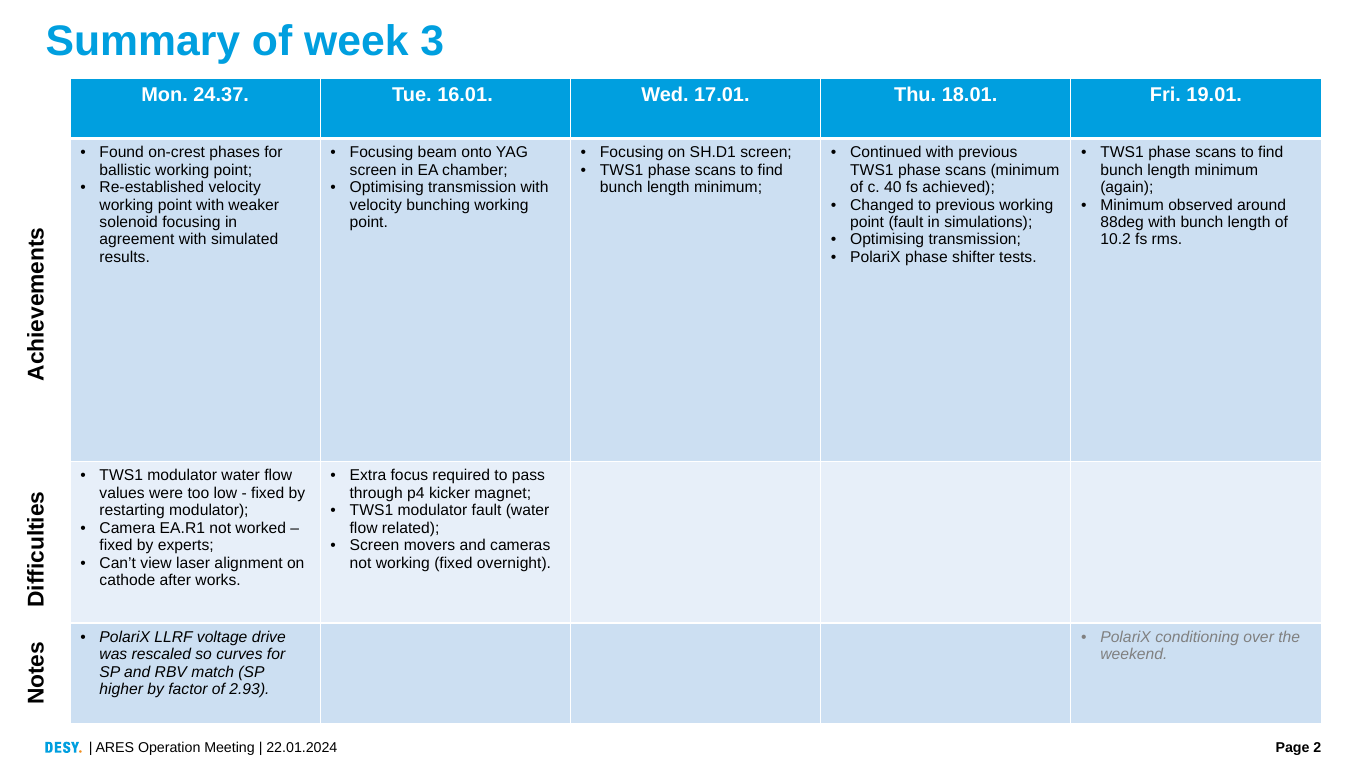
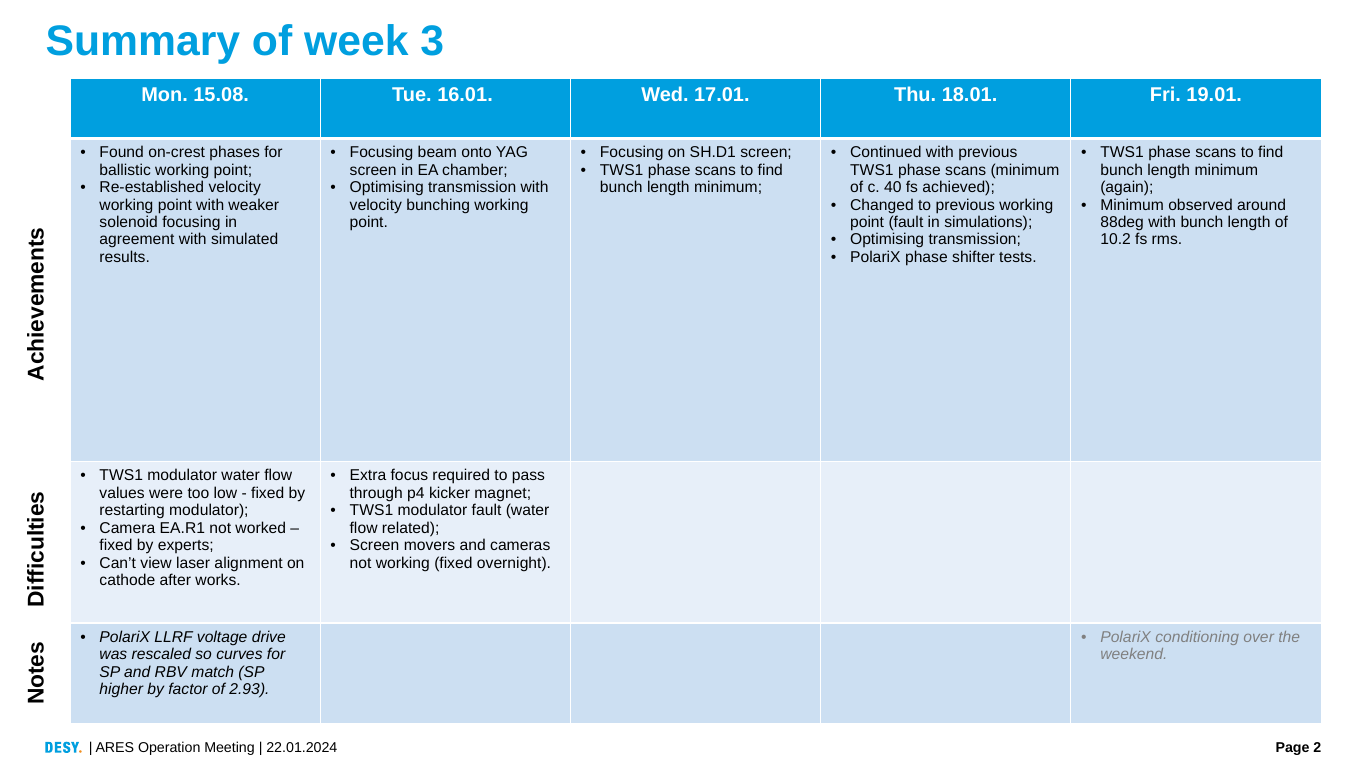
24.37: 24.37 -> 15.08 (221, 95)
